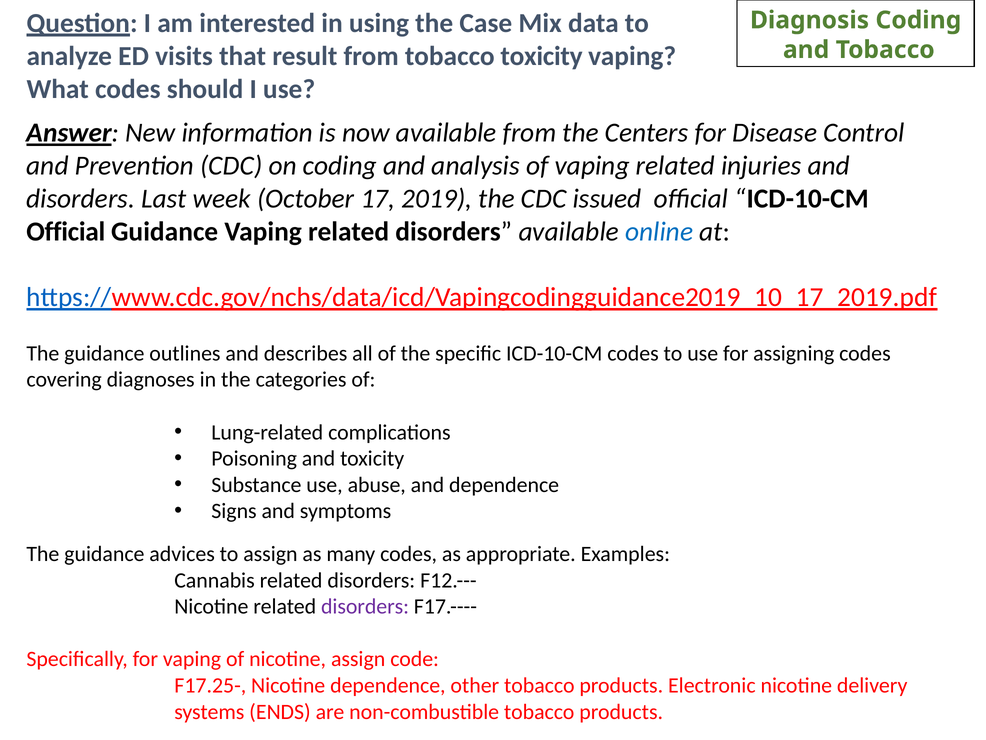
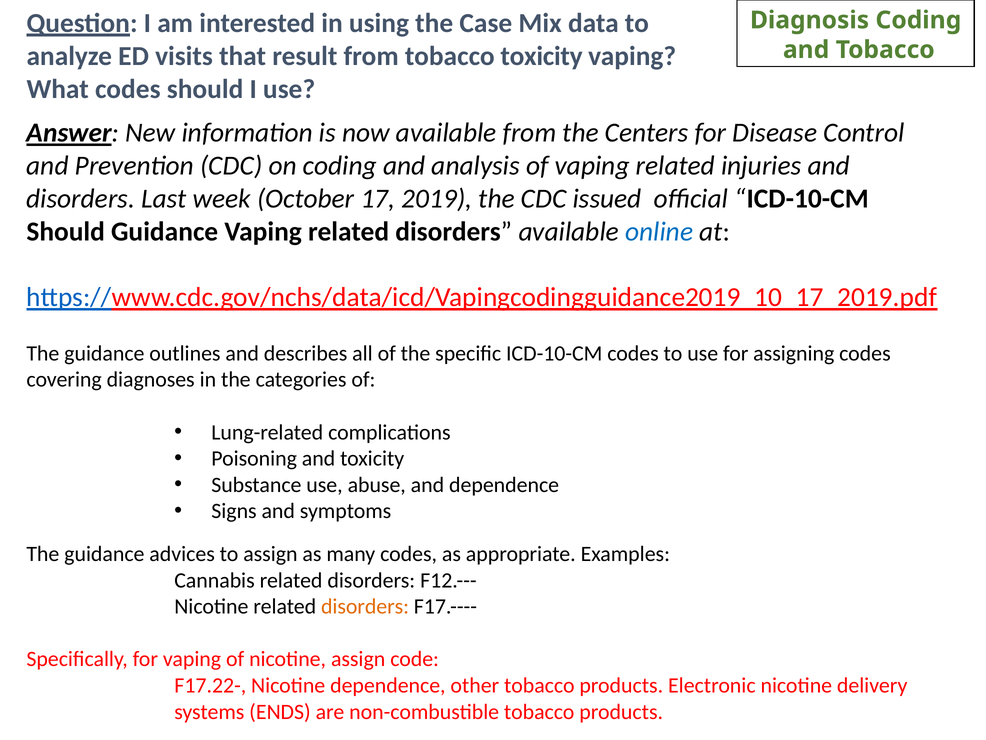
Official: Official -> Should (66, 231)
disorders colour: purple -> orange (365, 606)
F17.25-: F17.25- -> F17.22- (210, 685)
